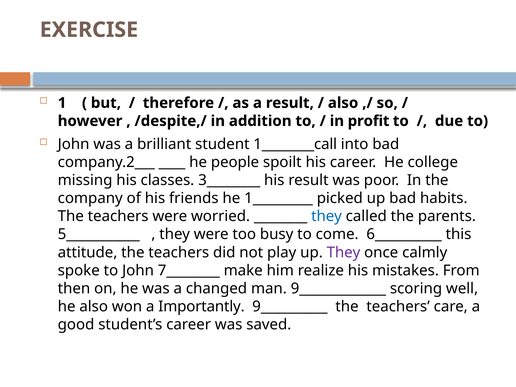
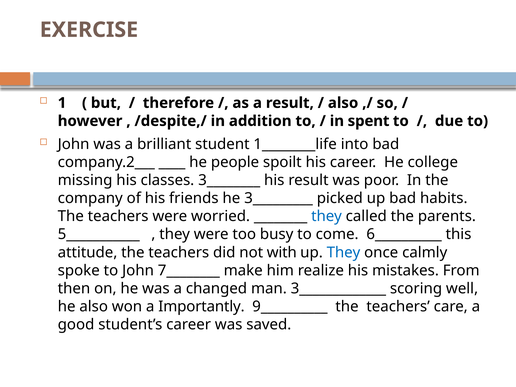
profit: profit -> spent (369, 121)
1________call: 1________call -> 1________life (295, 144)
1_________: 1_________ -> 3_________ (279, 198)
play: play -> with (282, 252)
They colour: purple -> blue (344, 252)
9_____________: 9_____________ -> 3_____________ (338, 289)
